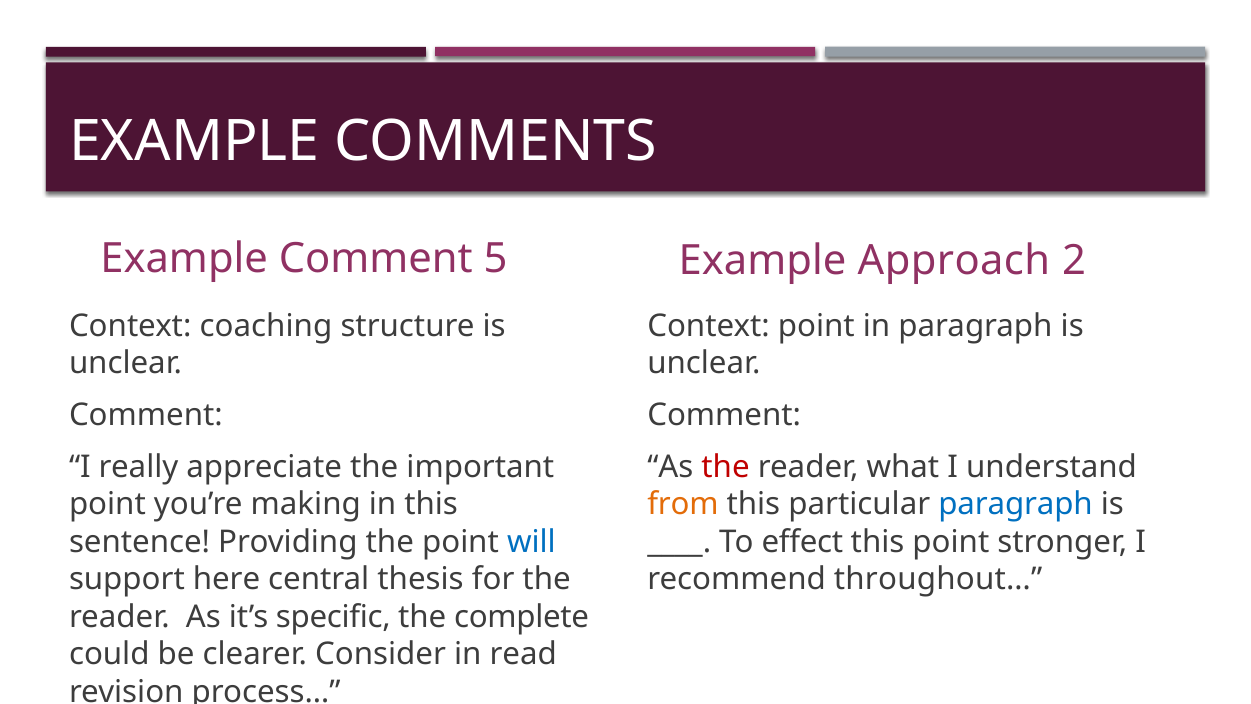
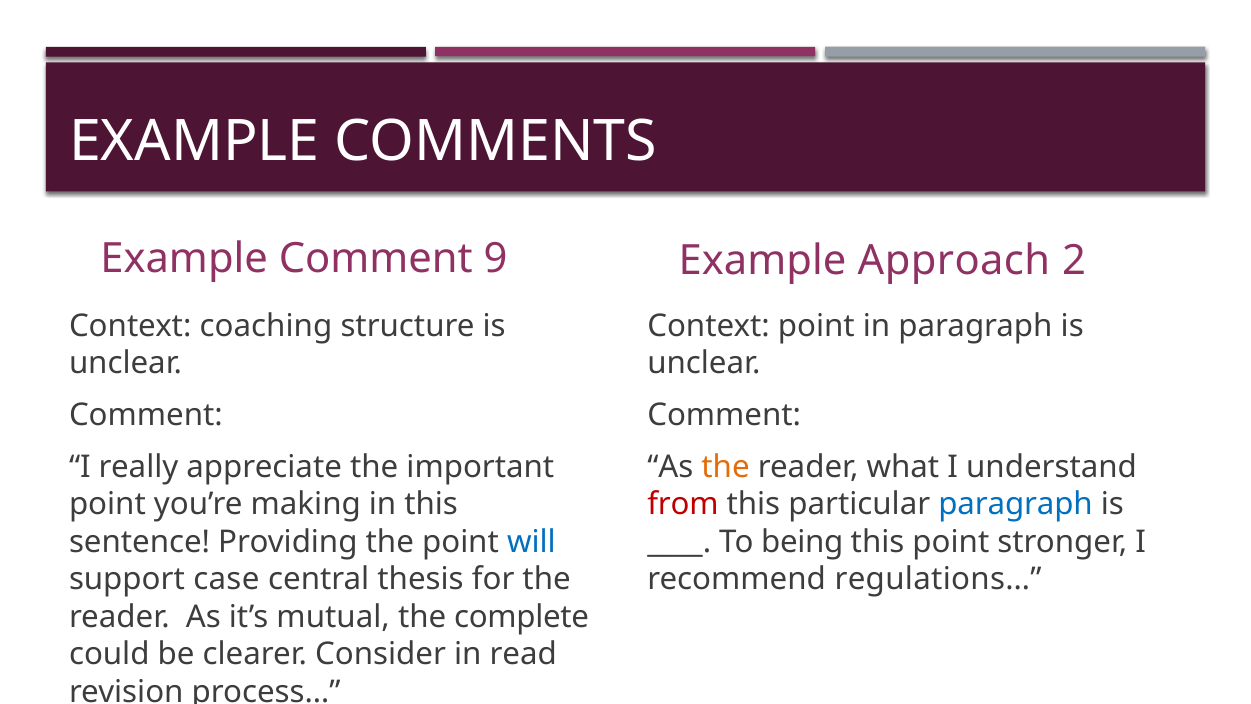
5: 5 -> 9 (496, 259)
the colour: red -> orange (726, 467)
from colour: orange -> red (683, 504)
effect: effect -> being (802, 542)
here: here -> case (226, 579)
throughout…: throughout… -> regulations… (938, 579)
specific: specific -> mutual (333, 617)
